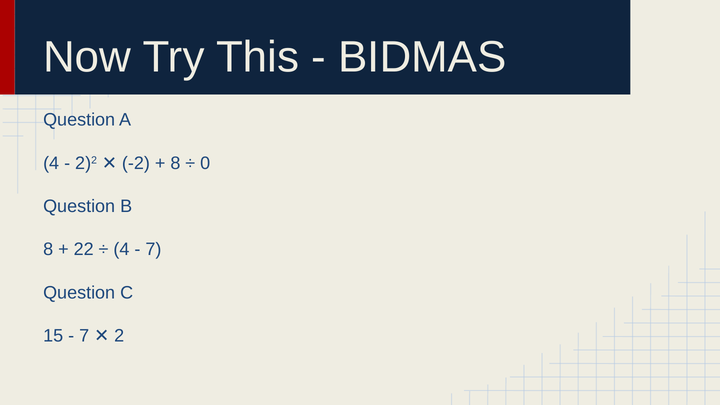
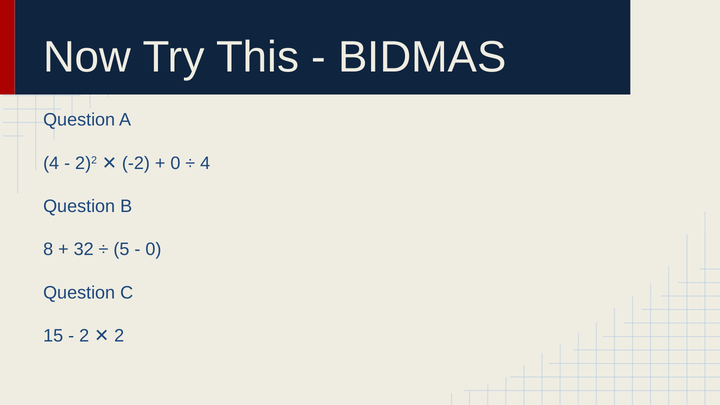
8: 8 -> 0 (175, 163)
0: 0 -> 4 (205, 163)
22: 22 -> 32 (84, 250)
4: 4 -> 5 (121, 250)
7: 7 -> 0 (153, 250)
7: 7 -> 2 (84, 336)
